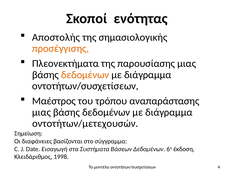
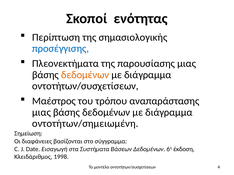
Αποστολής: Αποστολής -> Περίπτωση (56, 37)
προσέγγισης colour: orange -> blue (61, 49)
οντοτήτων/μετεχουσών: οντοτήτων/μετεχουσών -> οντοτήτων/σημειωμένη (85, 124)
